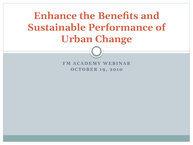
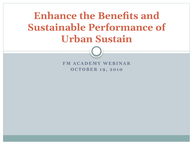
Change: Change -> Sustain (114, 39)
